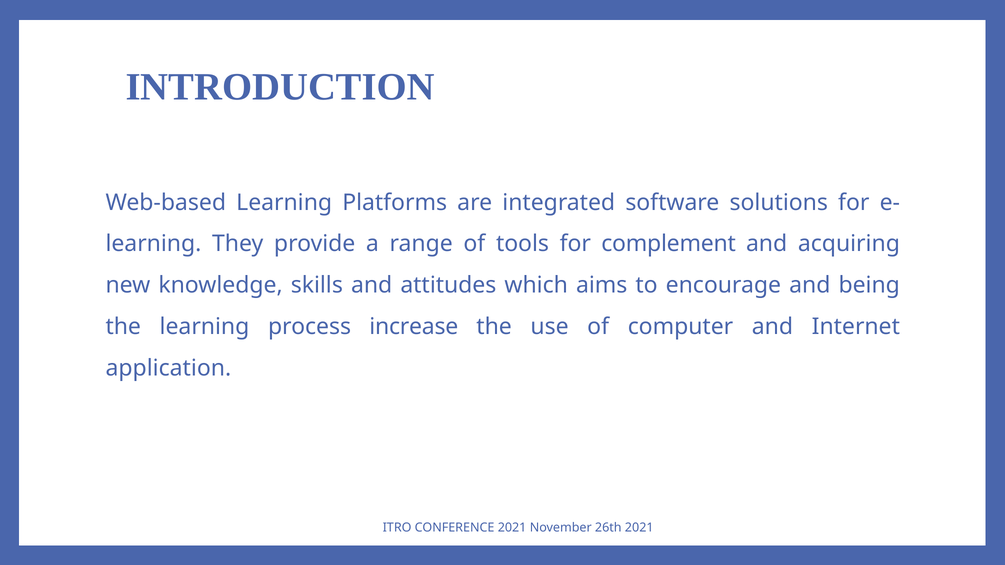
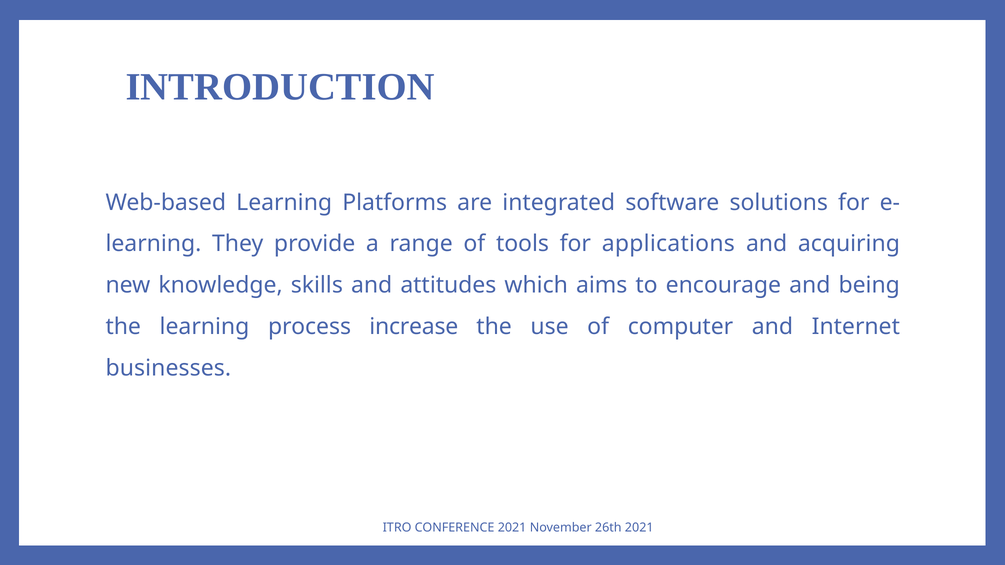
complement: complement -> applications (668, 244)
application: application -> businesses (168, 368)
